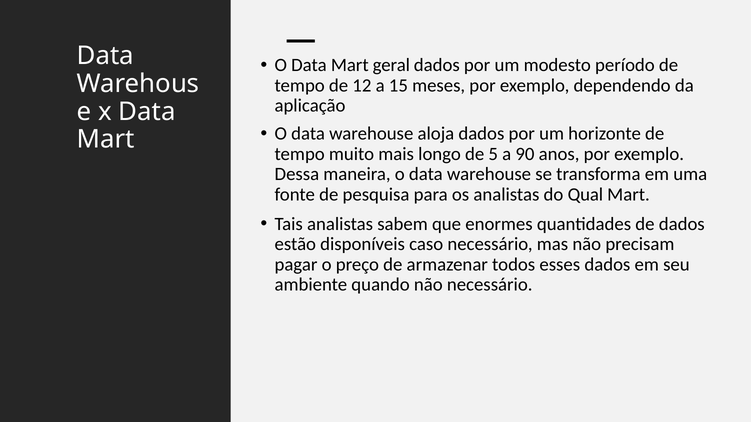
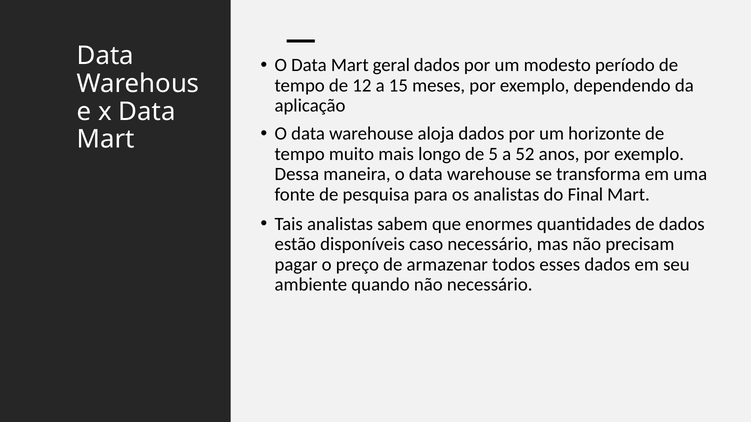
90: 90 -> 52 (525, 154)
Qual: Qual -> Final (585, 195)
